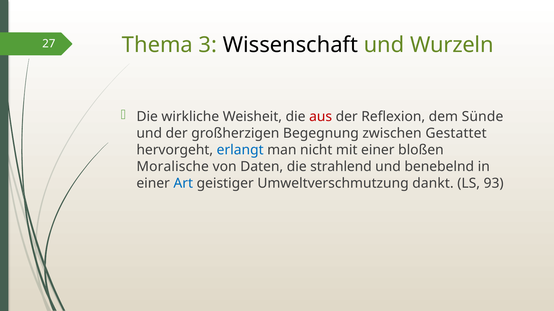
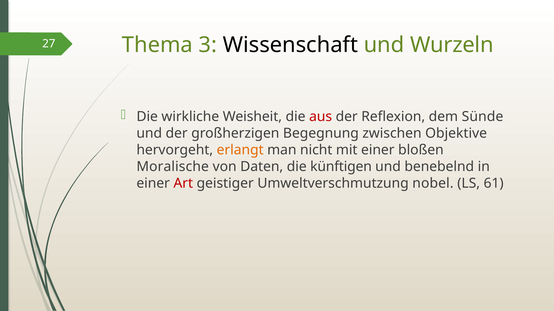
Gestattet: Gestattet -> Objektive (456, 134)
erlangt colour: blue -> orange (240, 150)
strahlend: strahlend -> künftigen (341, 167)
Art colour: blue -> red (183, 183)
dankt: dankt -> nobel (433, 183)
93: 93 -> 61 (494, 183)
